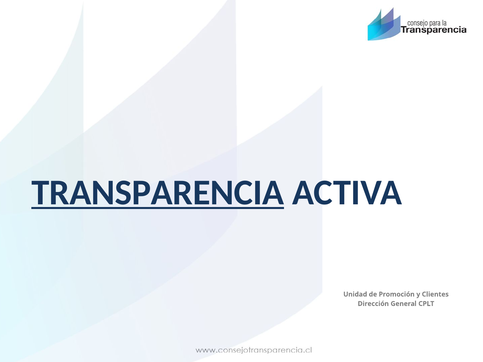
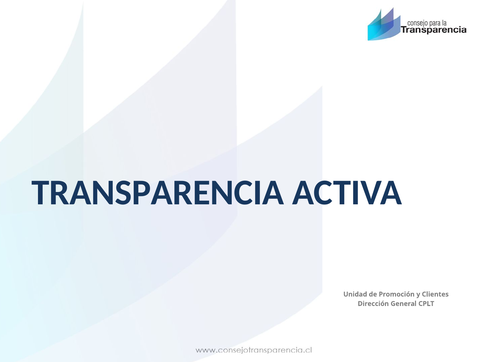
TRANSPARENCIA underline: present -> none (158, 193)
